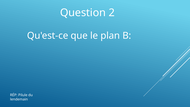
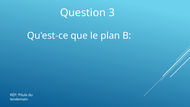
2: 2 -> 3 (112, 13)
